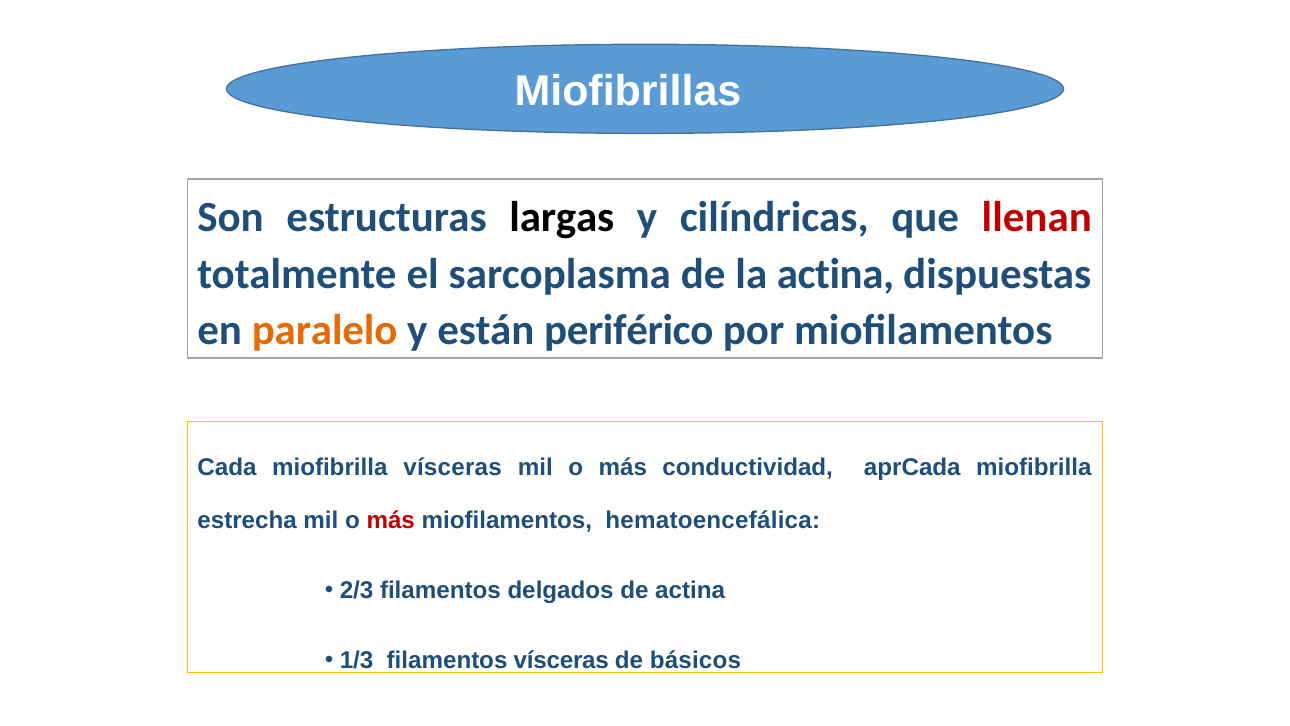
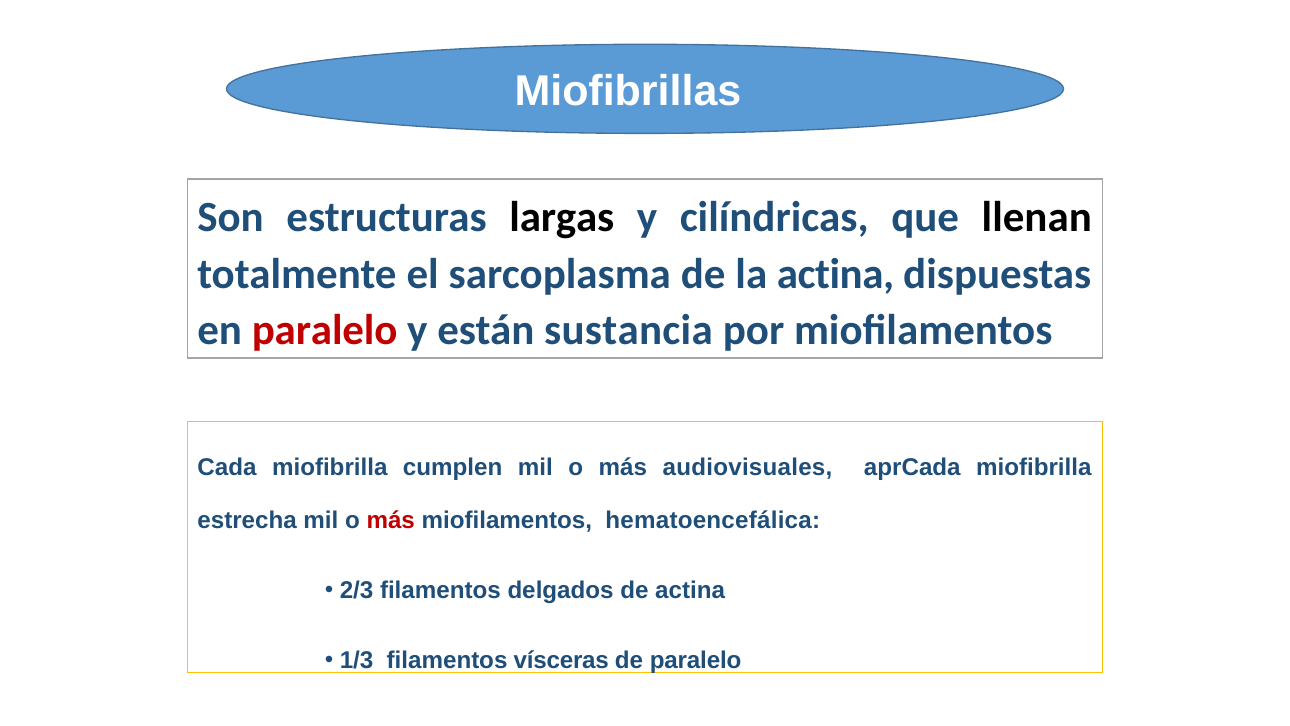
llenan colour: red -> black (1037, 217)
paralelo colour: orange -> red (325, 330)
periférico: periférico -> sustancia (628, 330)
miofibrilla vísceras: vísceras -> cumplen (453, 467)
conductividad: conductividad -> audiovisuales (748, 467)
de básicos: básicos -> paralelo (696, 660)
